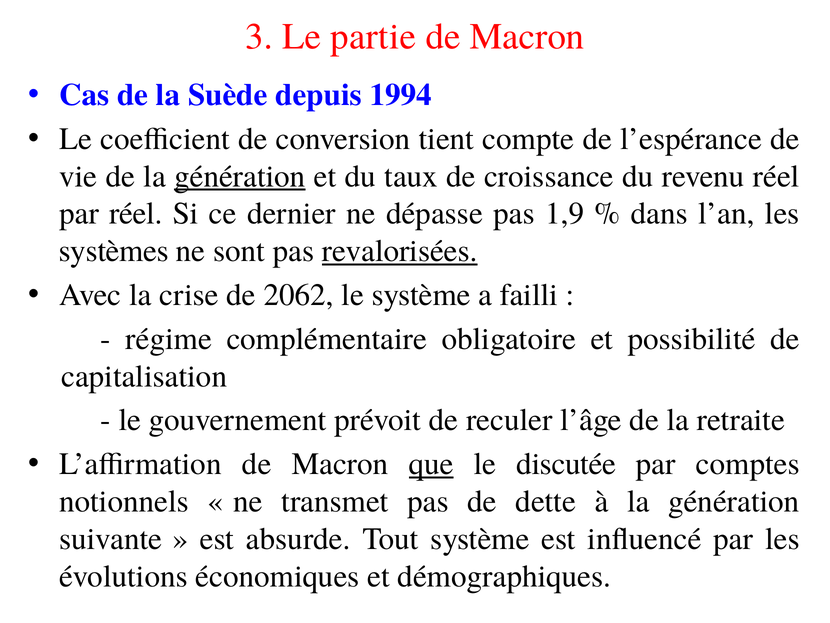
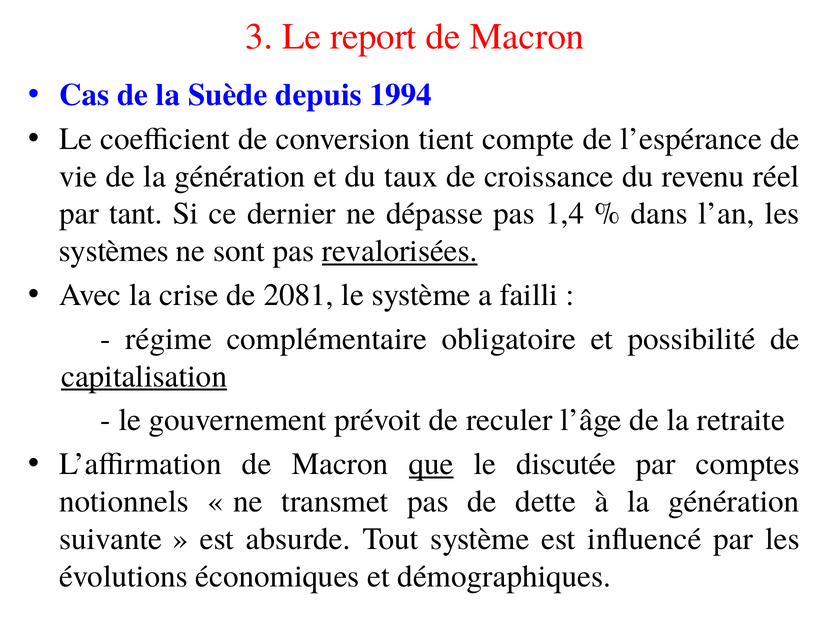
partie: partie -> report (373, 36)
génération underline: present -> none (240, 176)
par réel: réel -> tant (136, 213)
1,9: 1,9 -> 1,4 (565, 213)
2062: 2062 -> 2081 (299, 295)
capitalisation underline: none -> present (144, 376)
